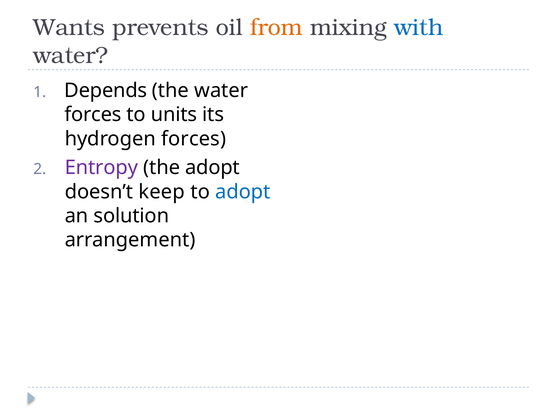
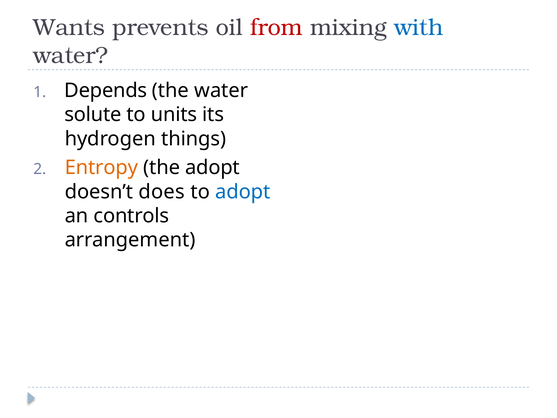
from colour: orange -> red (276, 28)
forces: forces -> solute (93, 115)
hydrogen forces: forces -> things (194, 139)
Entropy colour: purple -> orange (101, 168)
keep: keep -> does (162, 192)
solution: solution -> controls (131, 216)
